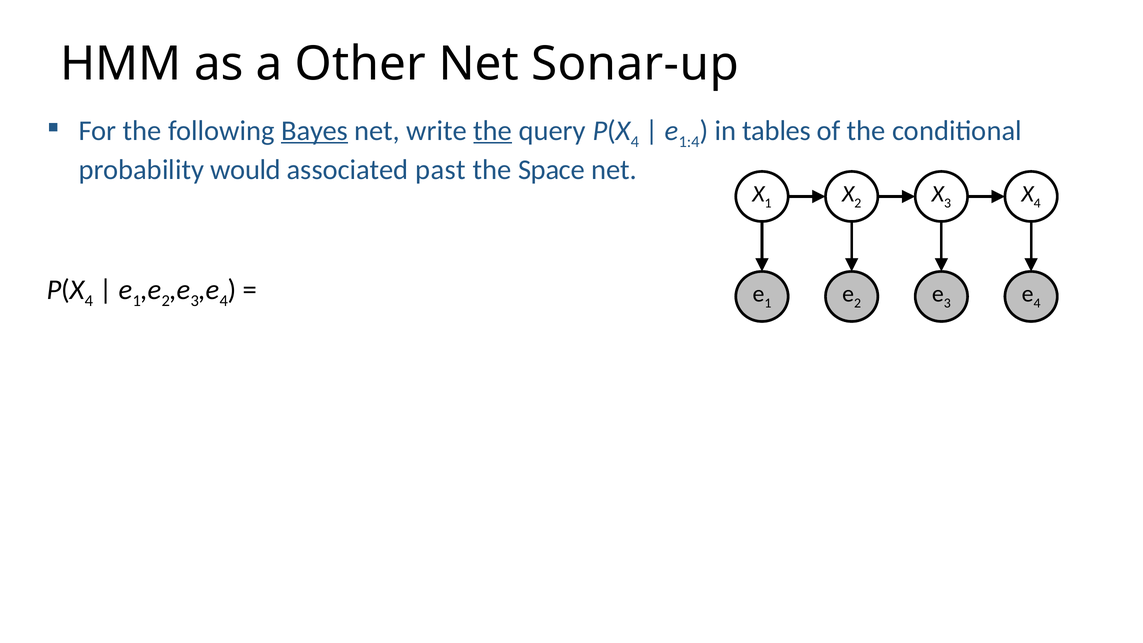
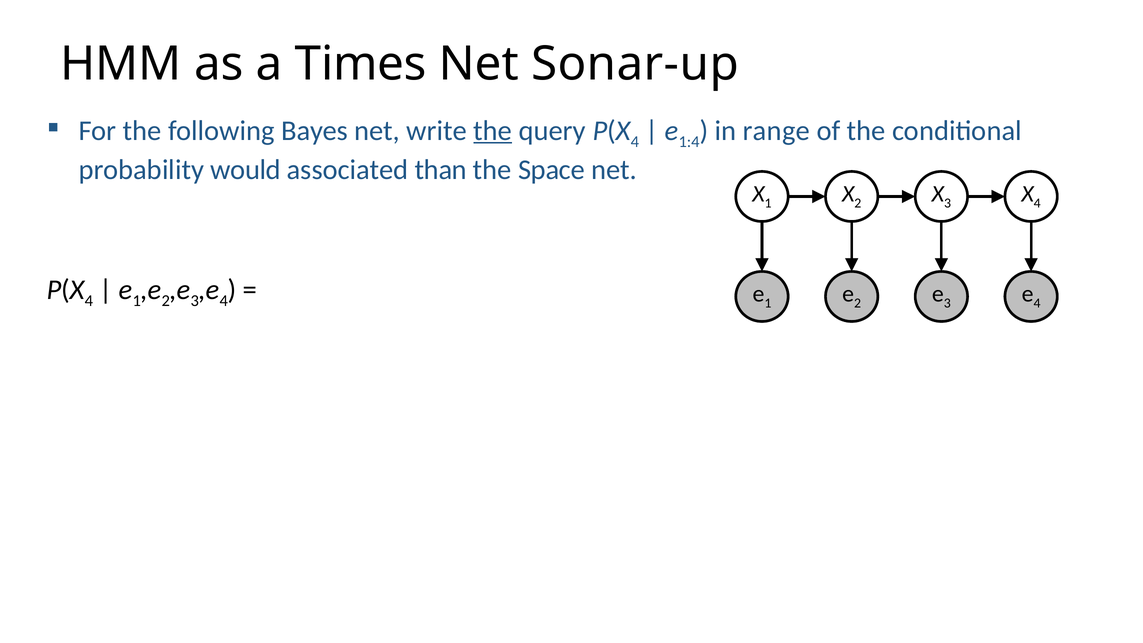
Other: Other -> Times (361, 64)
Bayes underline: present -> none (315, 131)
tables: tables -> range (776, 131)
past: past -> than (441, 170)
